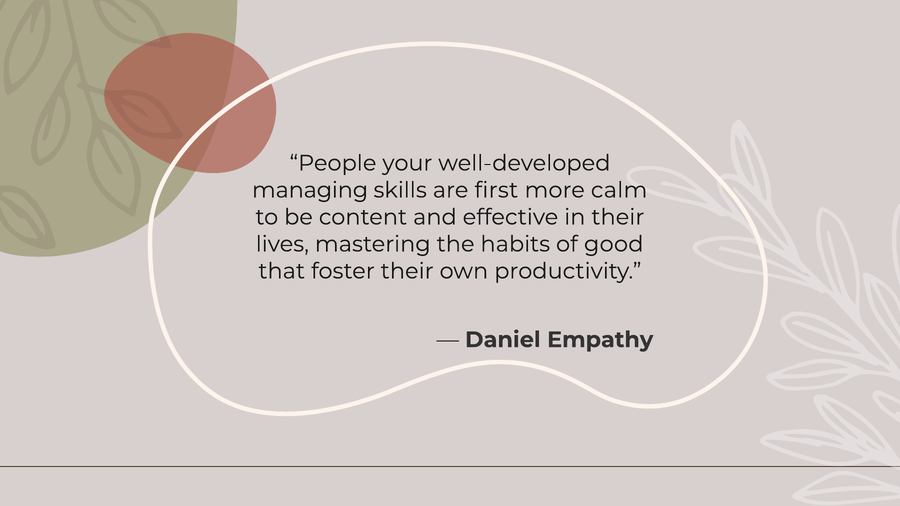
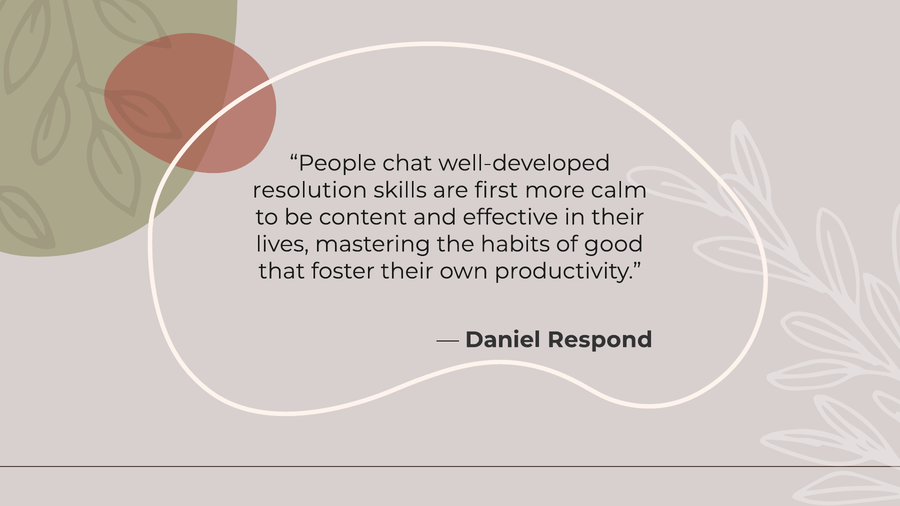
your: your -> chat (407, 163)
managing: managing -> resolution (310, 190)
Empathy: Empathy -> Respond (600, 340)
